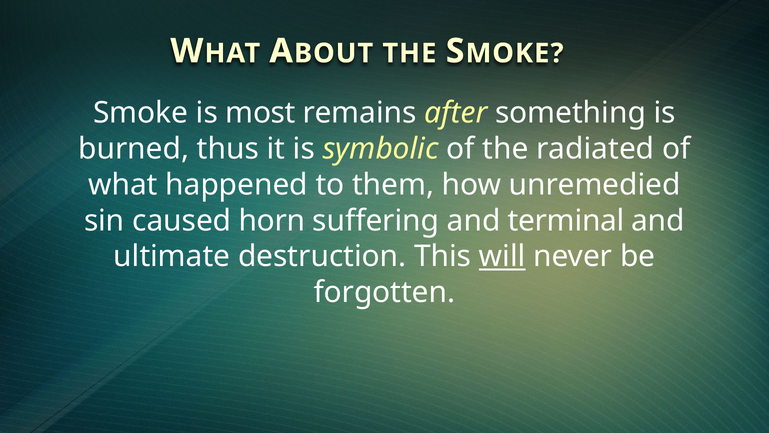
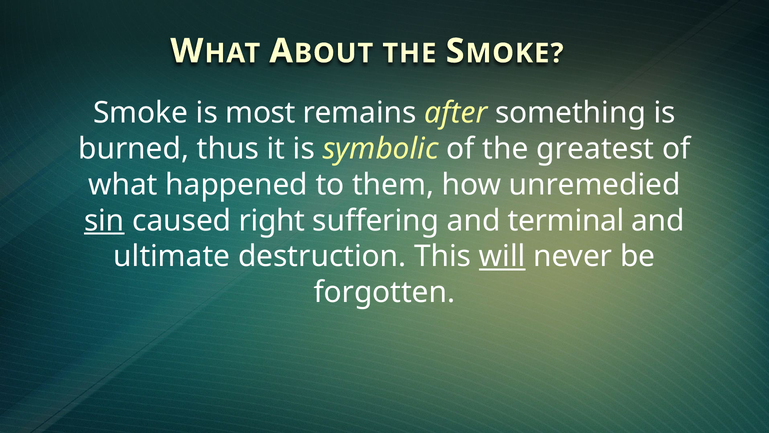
radiated: radiated -> greatest (595, 149)
sin underline: none -> present (104, 220)
horn: horn -> right (272, 220)
